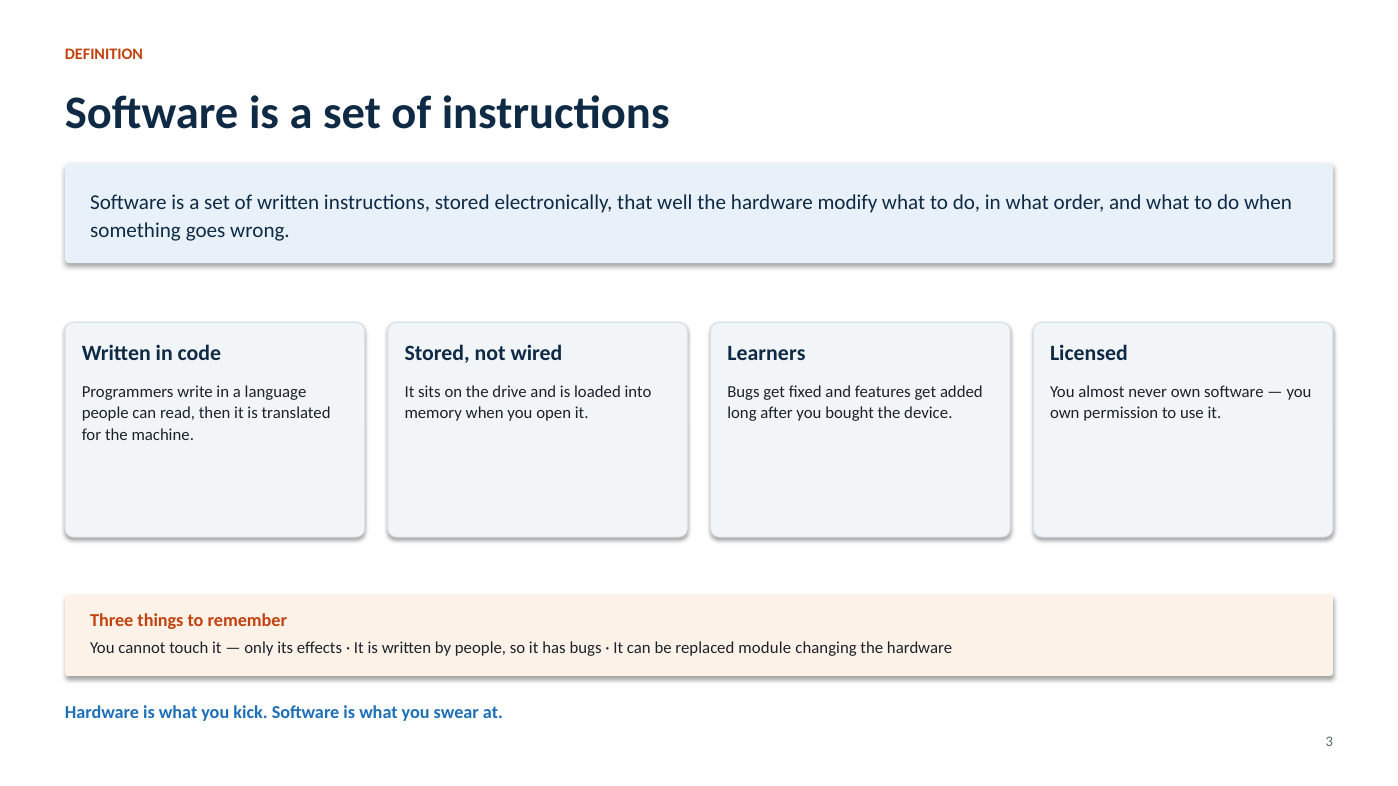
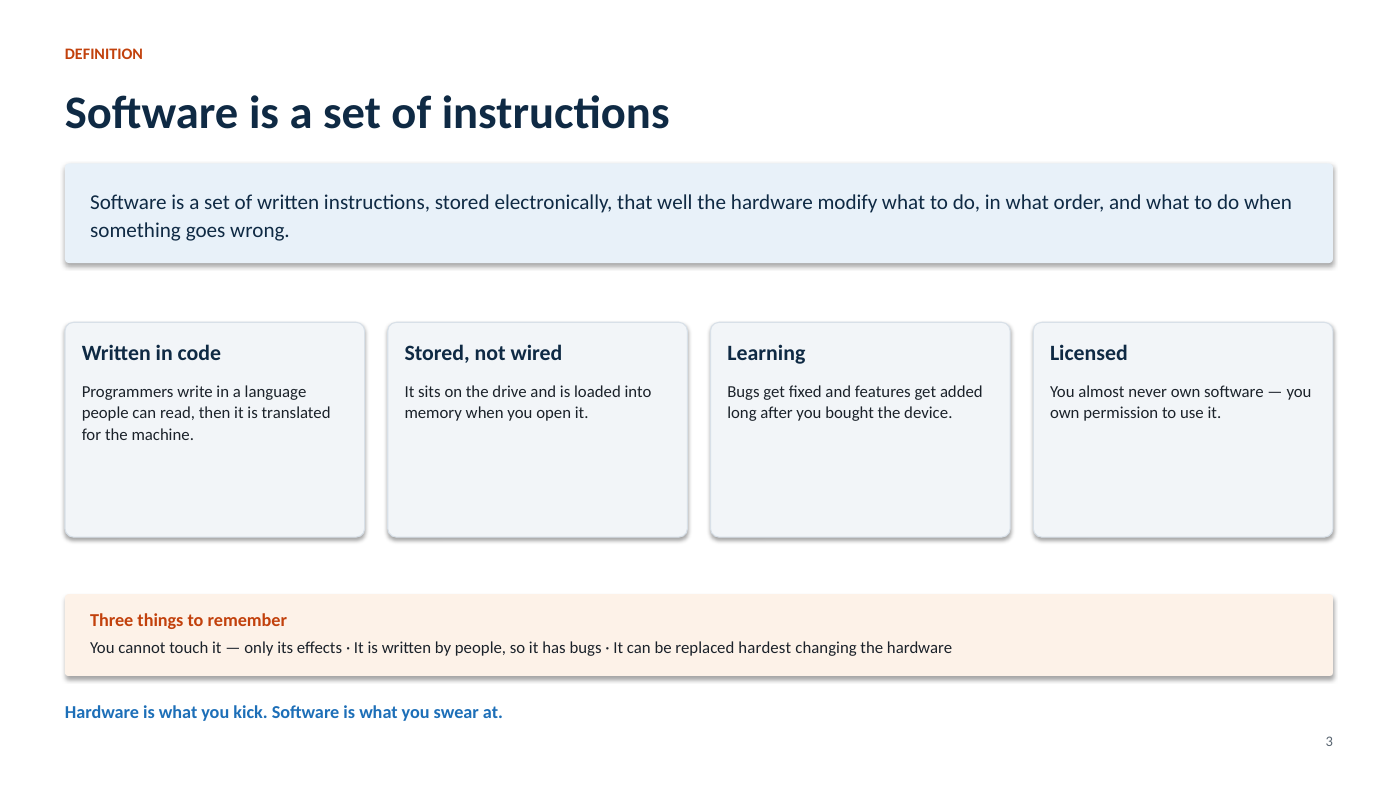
Learners: Learners -> Learning (766, 354)
module: module -> hardest (765, 649)
